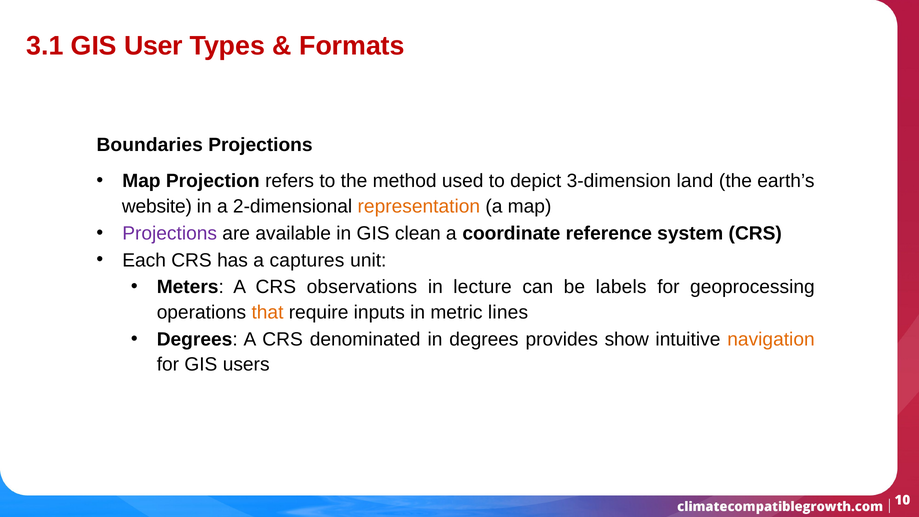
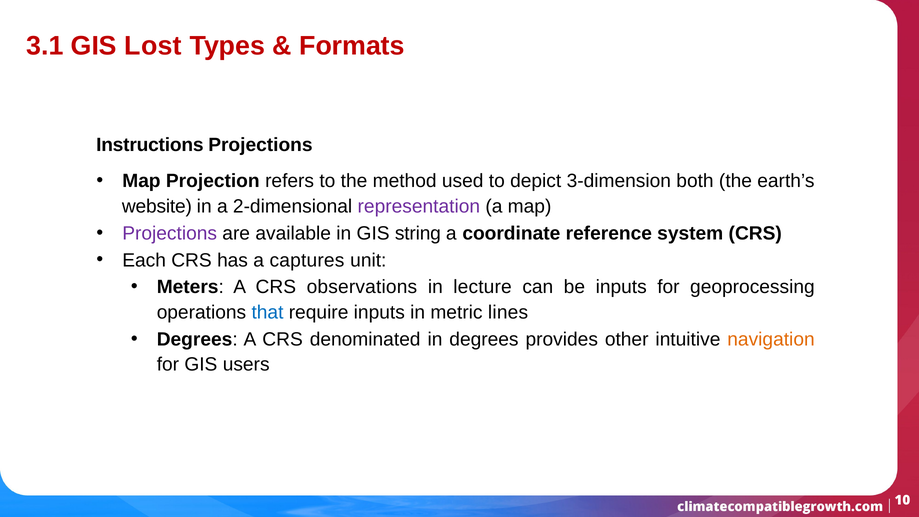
User: User -> Lost (153, 46)
Boundaries: Boundaries -> Instructions (150, 145)
land: land -> both (695, 181)
representation colour: orange -> purple (419, 206)
clean: clean -> string (418, 233)
be labels: labels -> inputs (621, 287)
that colour: orange -> blue (267, 312)
show: show -> other (627, 339)
